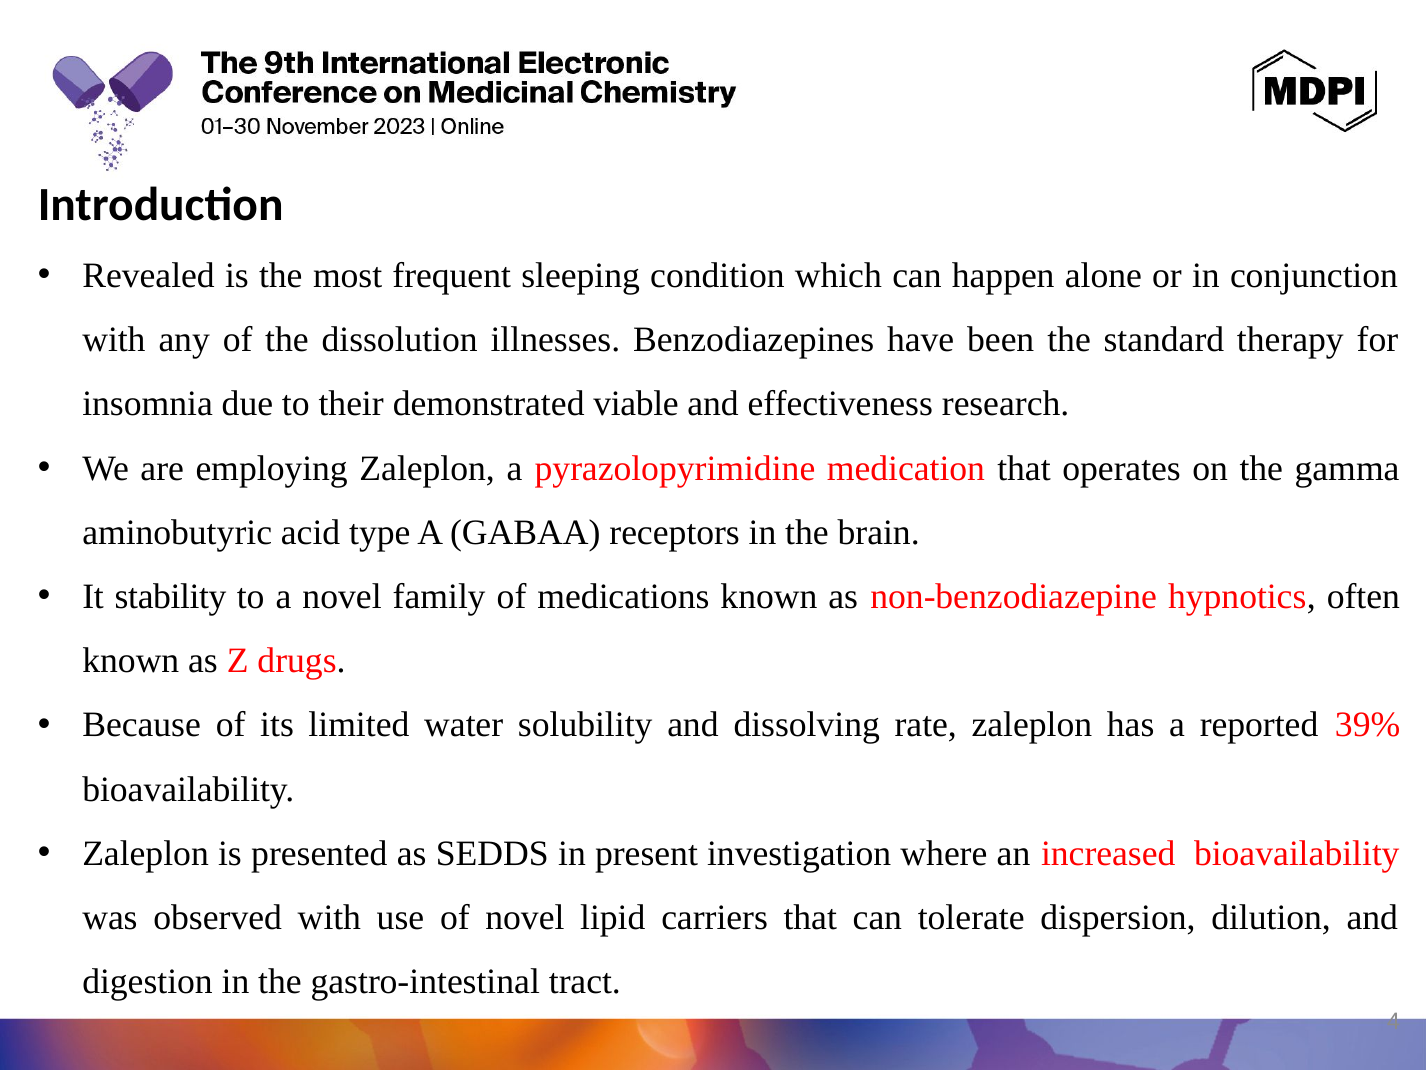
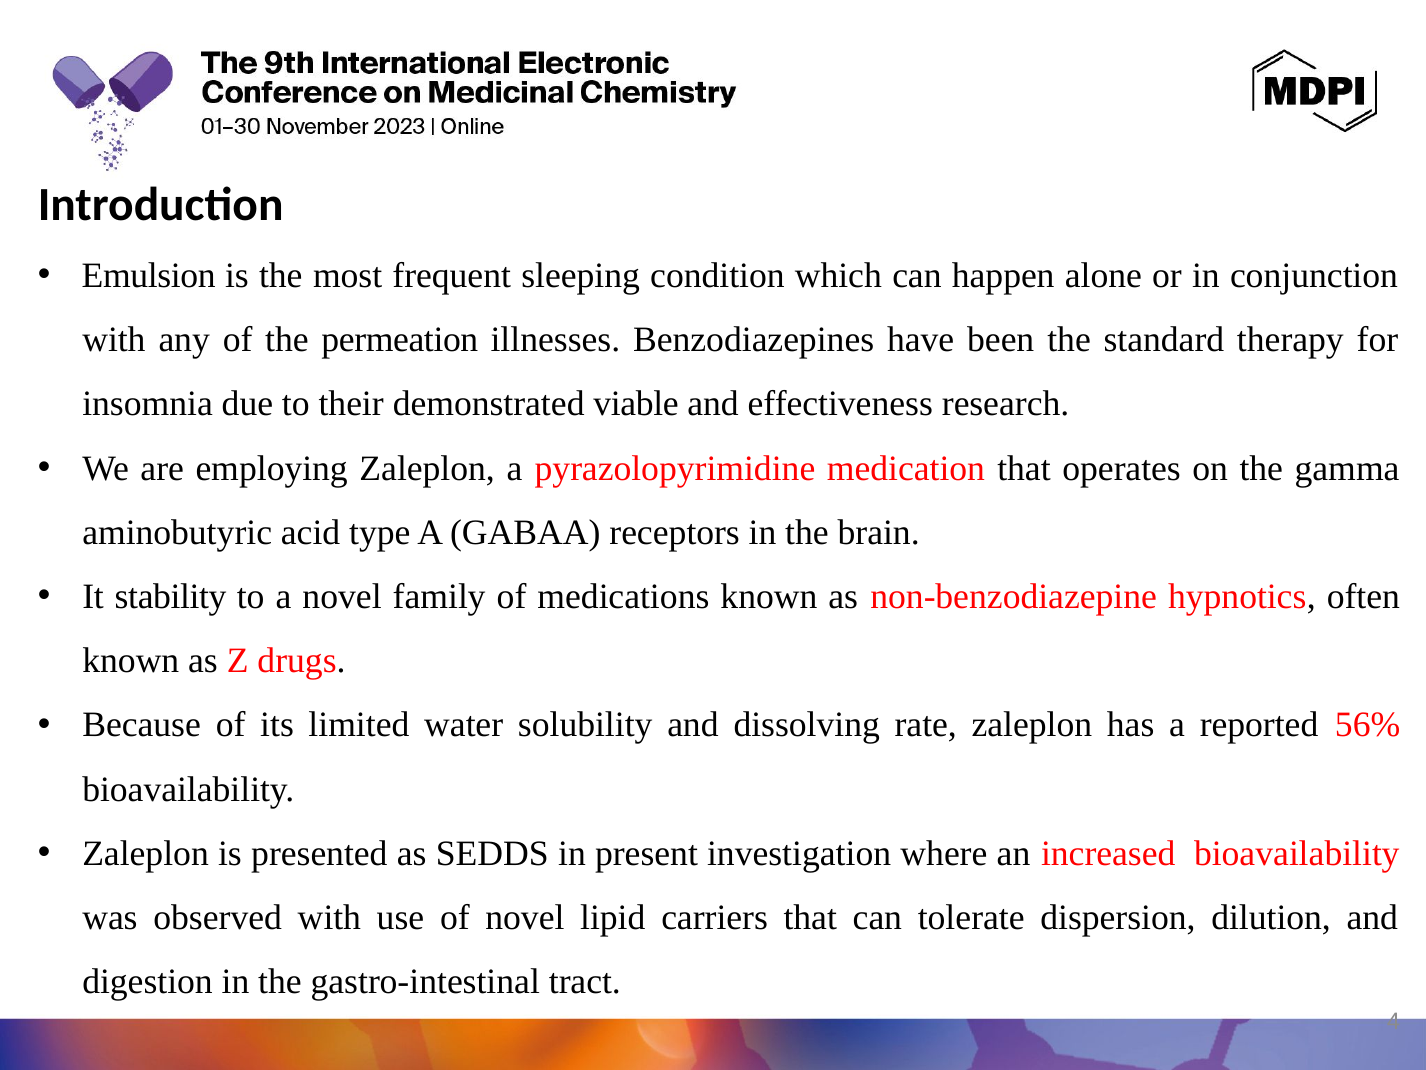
Revealed: Revealed -> Emulsion (149, 276)
dissolution: dissolution -> permeation (400, 340)
39%: 39% -> 56% (1368, 725)
